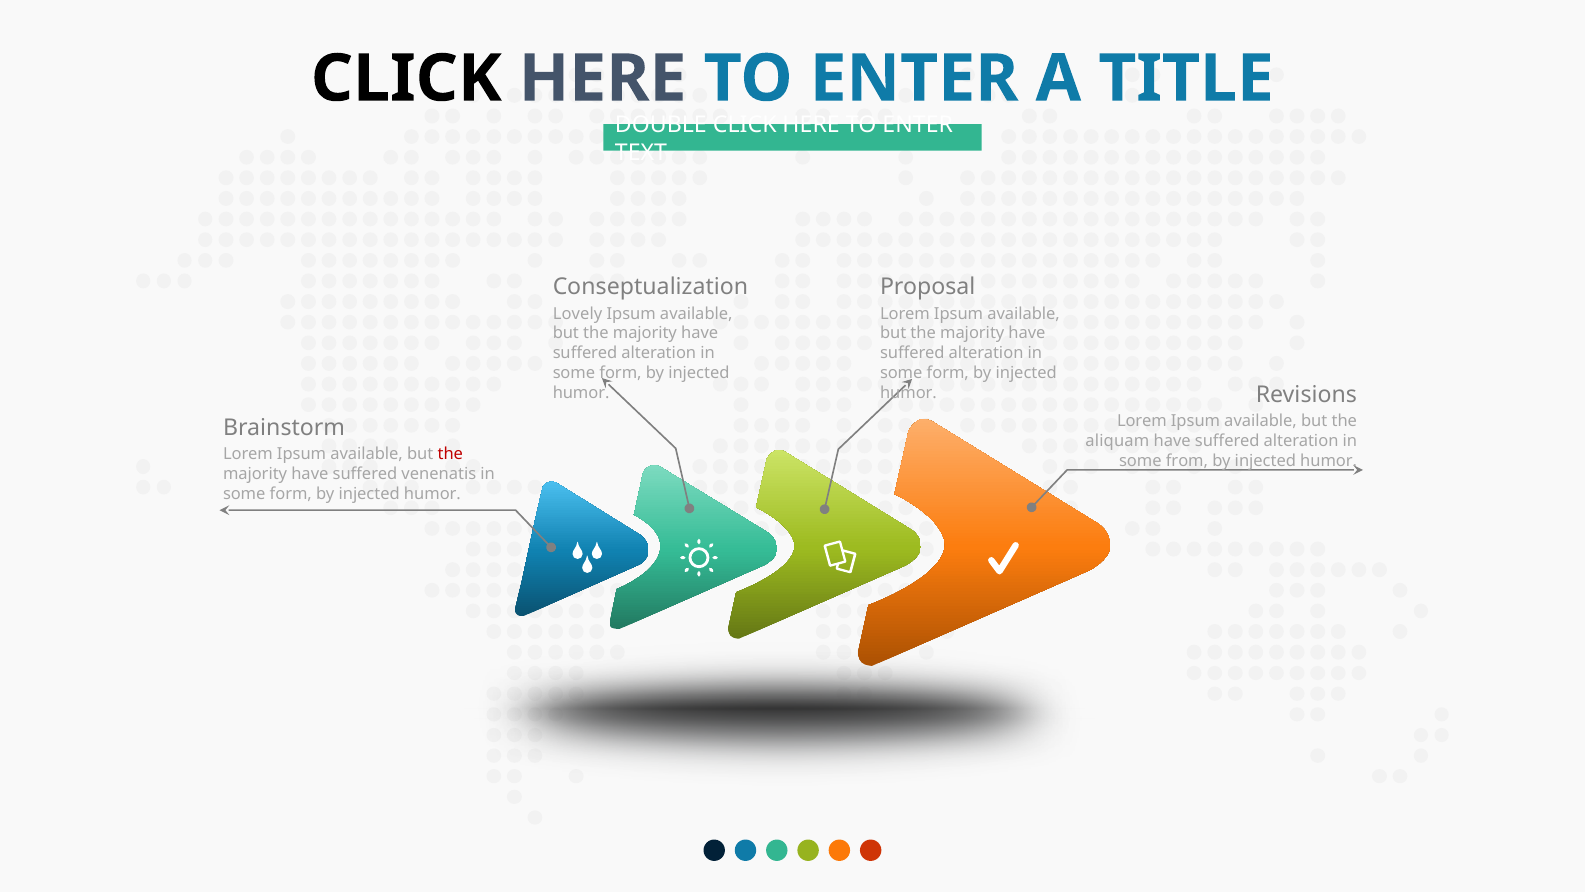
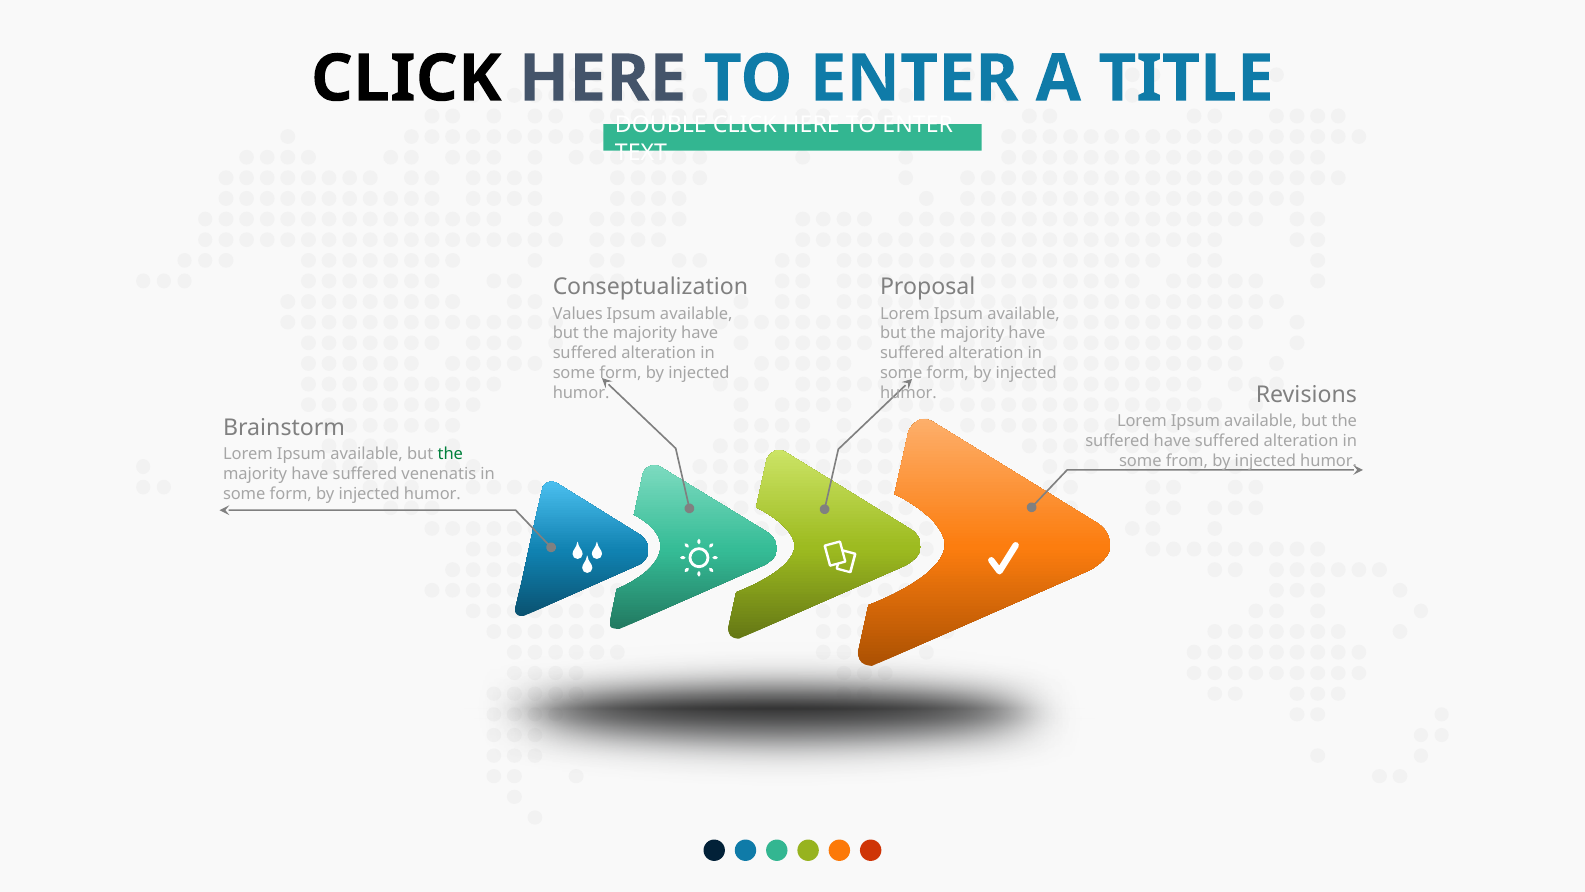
Lovely: Lovely -> Values (578, 313)
aliquam: aliquam -> suffered (1117, 441)
the colour: red -> green (450, 454)
